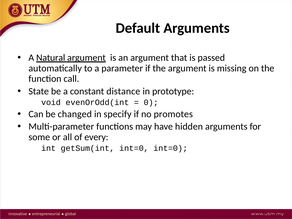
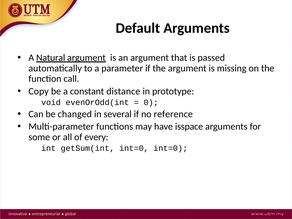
State: State -> Copy (39, 91)
specify: specify -> several (118, 114)
promotes: promotes -> reference (173, 114)
hidden: hidden -> isspace (189, 127)
